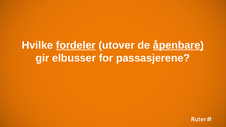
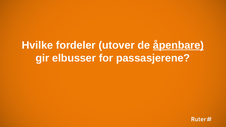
fordeler underline: present -> none (76, 45)
